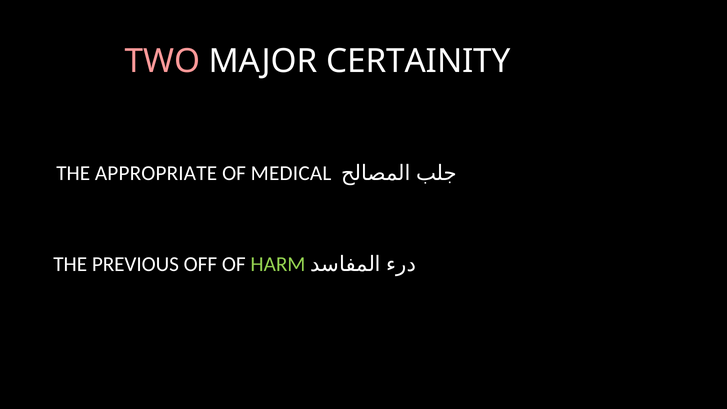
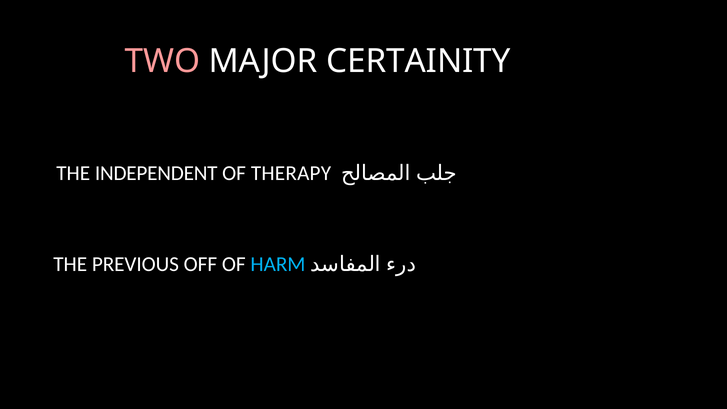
APPROPRIATE: APPROPRIATE -> INDEPENDENT (156, 173)
MEDICAL: MEDICAL -> THERAPY (291, 173)
HARM colour: light green -> light blue (278, 264)
